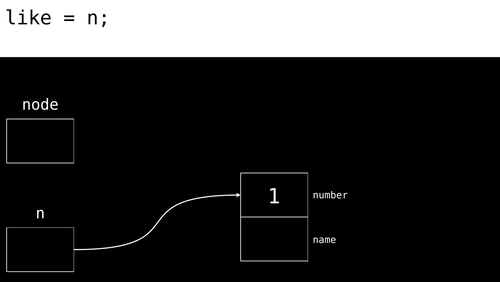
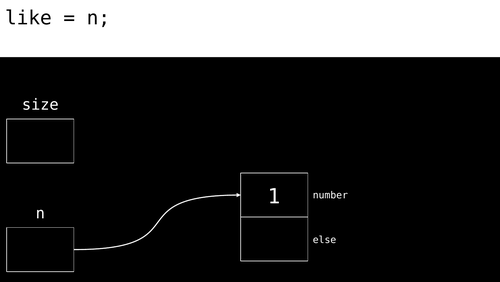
node: node -> size (40, 105)
name: name -> else (325, 239)
